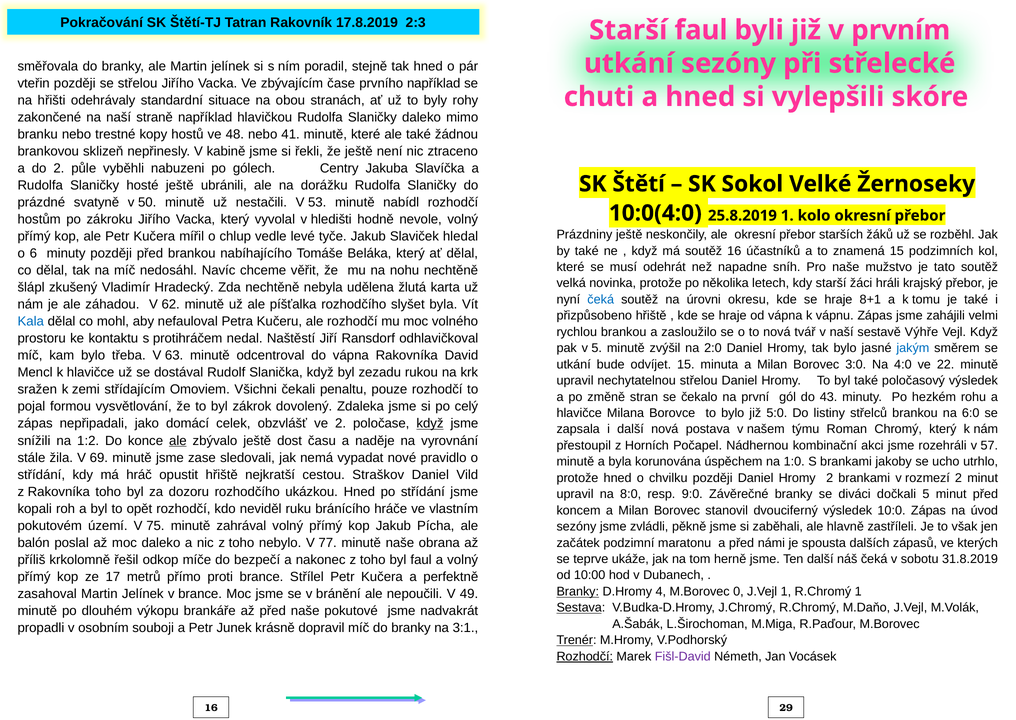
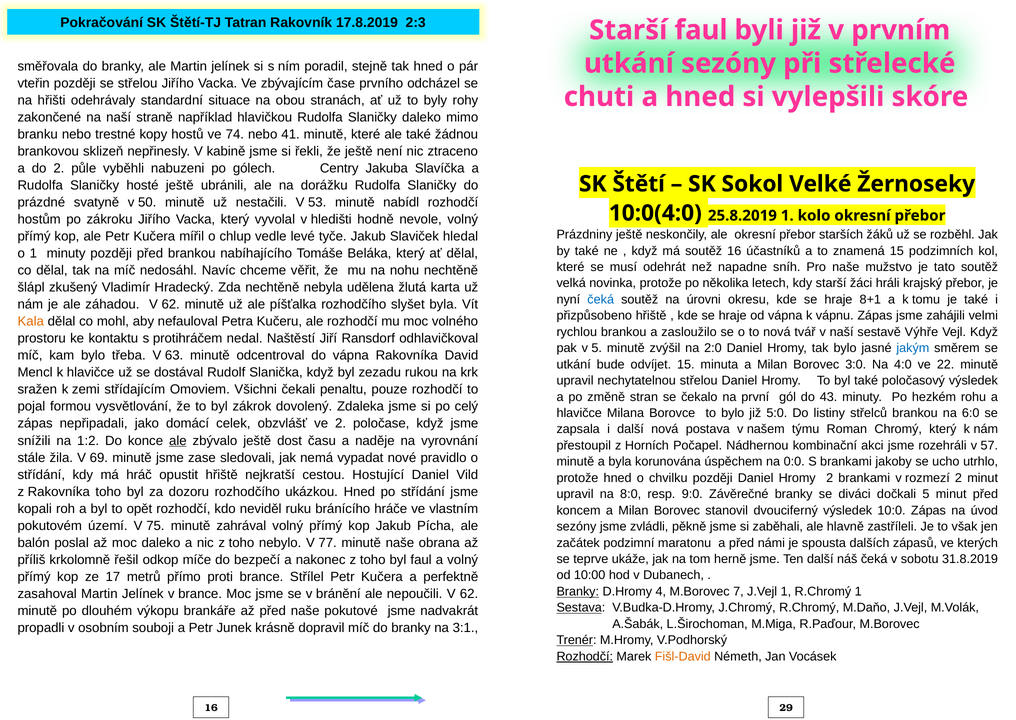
prvního například: například -> odcházel (434, 83)
48: 48 -> 74 (235, 134)
o 6: 6 -> 1 (33, 253)
Kala colour: blue -> orange (31, 321)
když underline: present -> none (430, 423)
1:0: 1:0 -> 0:0 (794, 461)
Straškov: Straškov -> Hostující (378, 474)
0: 0 -> 7 (738, 591)
nepoučili V 49: 49 -> 62 (469, 593)
Fišl-David colour: purple -> orange (683, 656)
